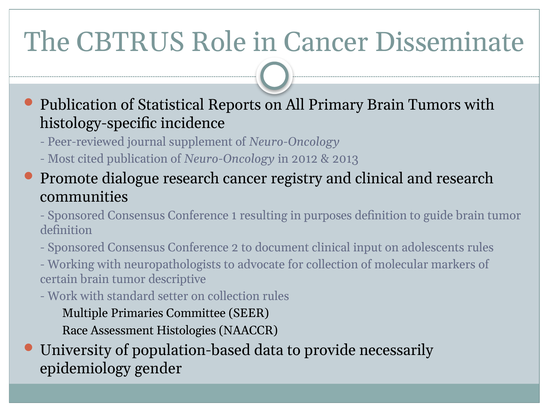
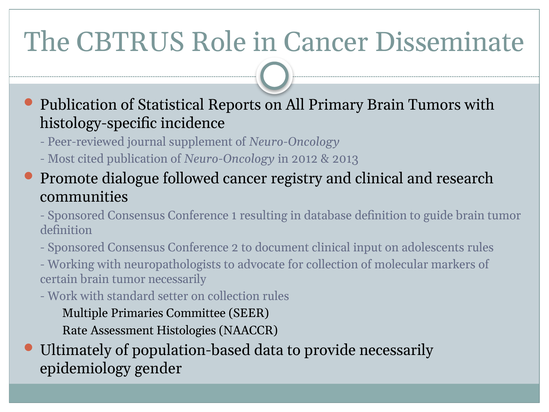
dialogue research: research -> followed (191, 178)
purposes: purposes -> database (328, 215)
tumor descriptive: descriptive -> necessarily (177, 279)
Race: Race -> Rate (75, 330)
University: University -> Ultimately (76, 350)
